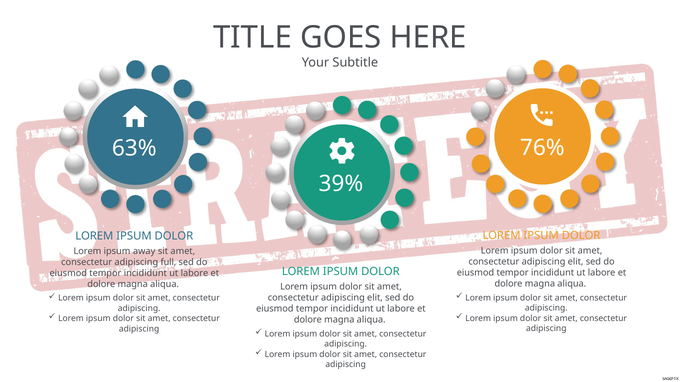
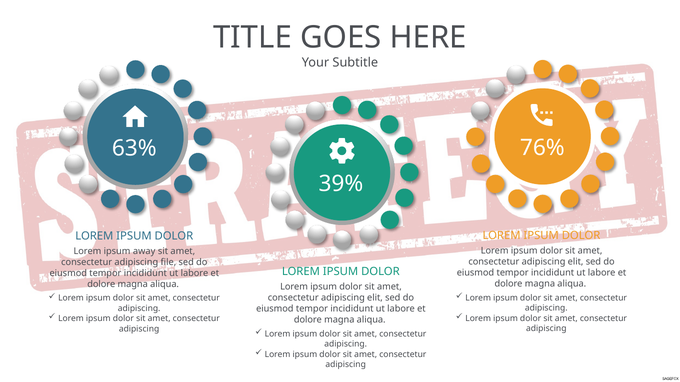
full: full -> file (168, 262)
